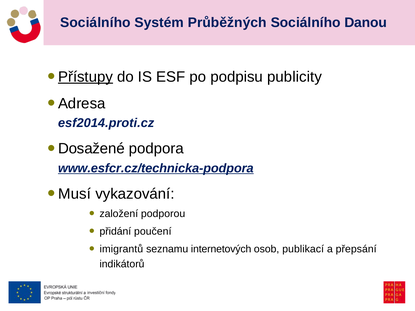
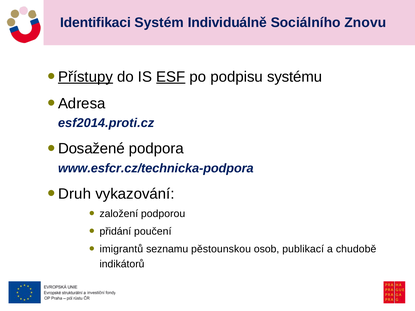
Sociálního: Sociálního -> Identifikaci (96, 23)
Průběžných: Průběžných -> Individuálně (227, 23)
Danou: Danou -> Znovu (365, 23)
ESF underline: none -> present (171, 77)
publicity: publicity -> systému (295, 77)
www.esfcr.cz/technicka-podpora underline: present -> none (156, 168)
Musí: Musí -> Druh (75, 194)
internetových: internetových -> pěstounskou (221, 249)
přepsání: přepsání -> chudobě (356, 249)
